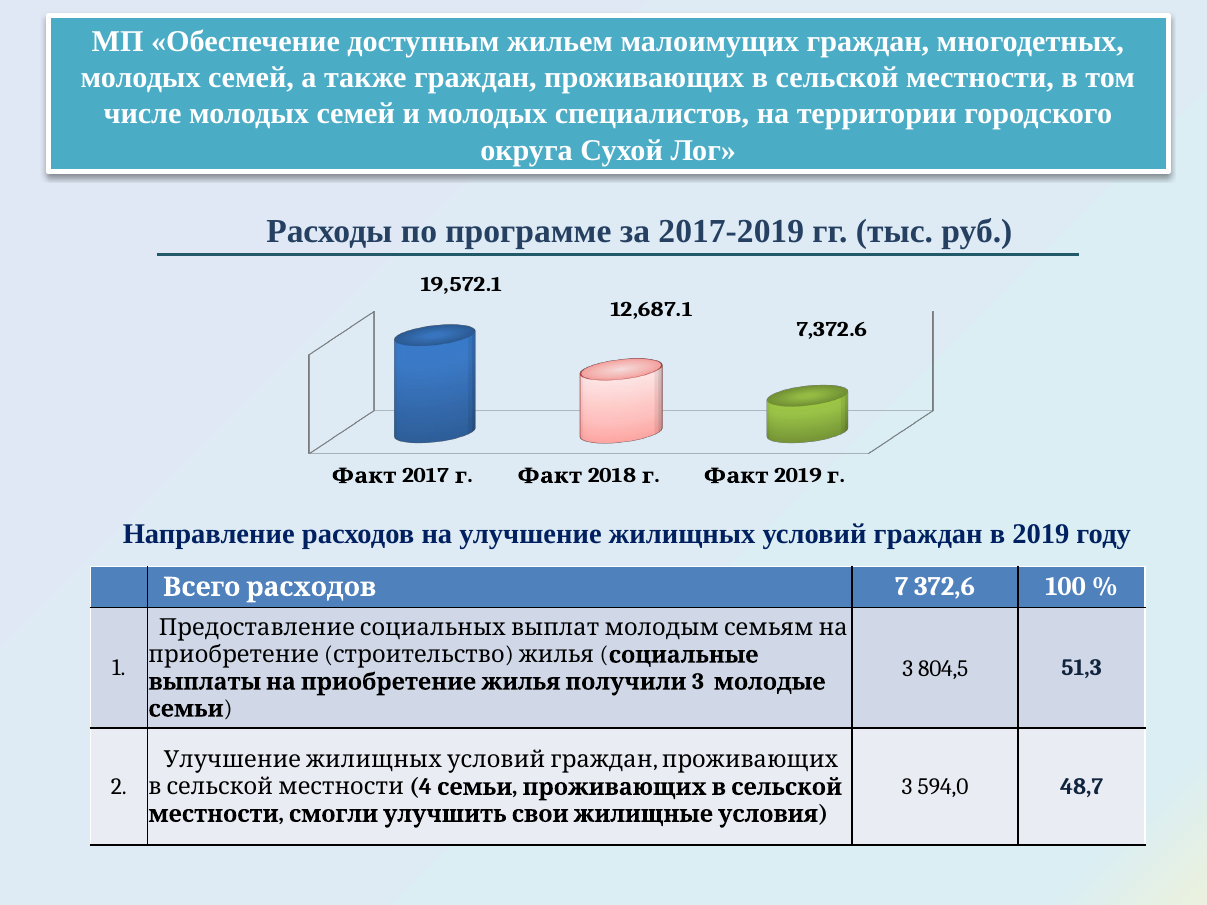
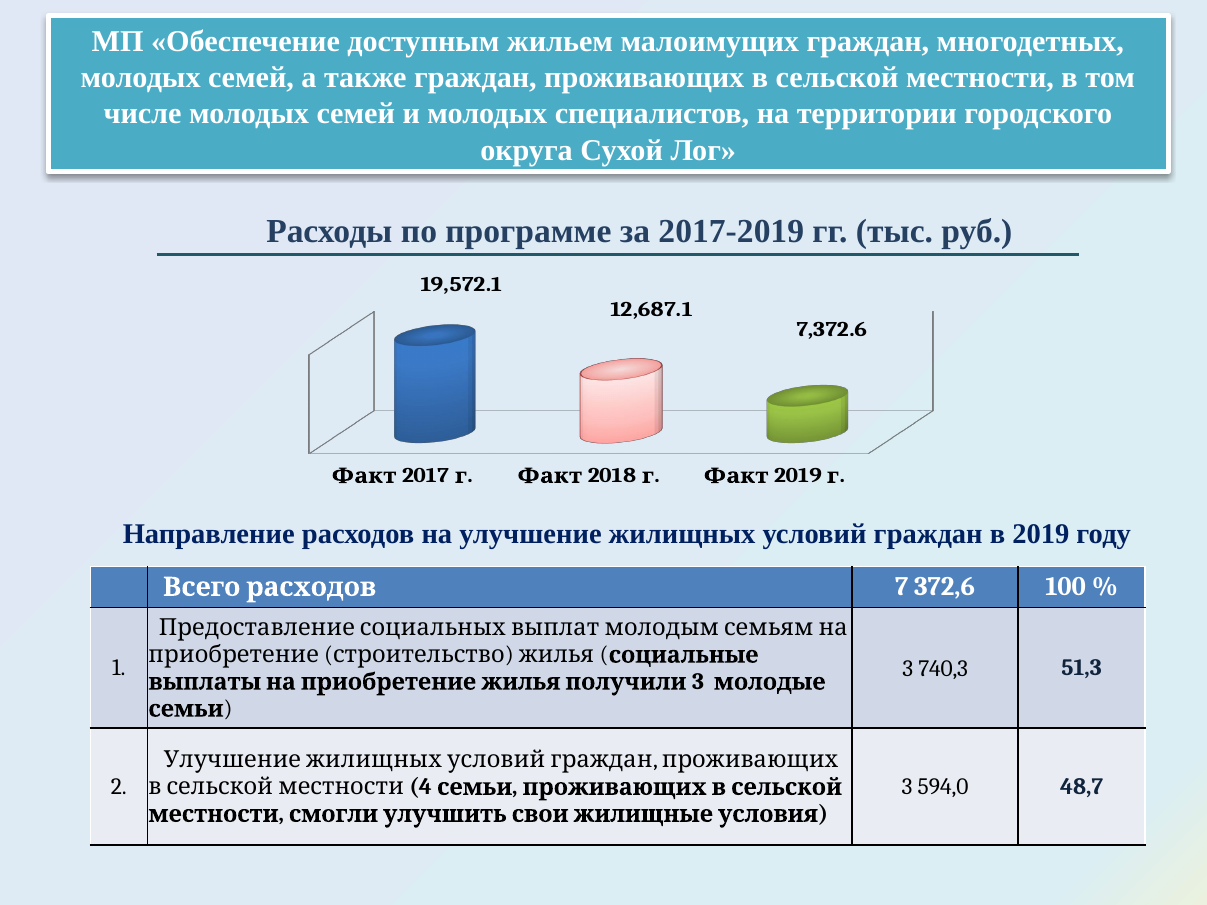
804,5: 804,5 -> 740,3 (943, 669)
